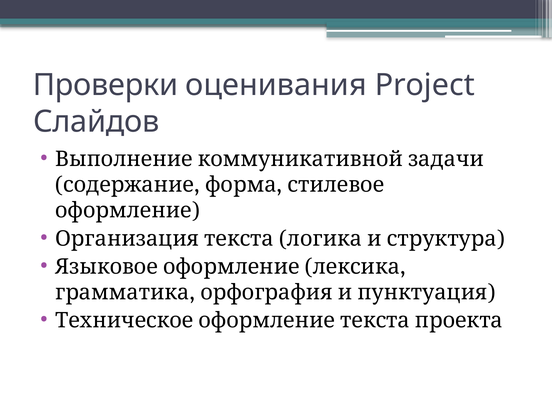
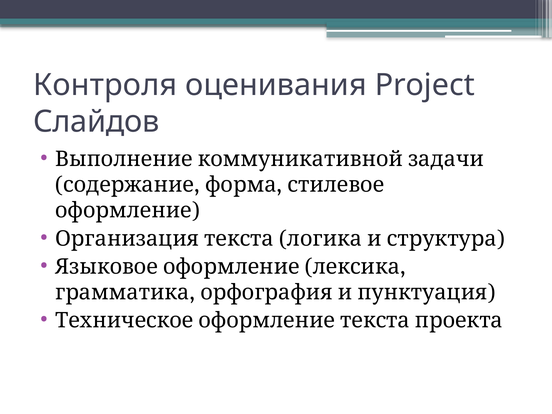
Проверки: Проверки -> Контроля (105, 85)
